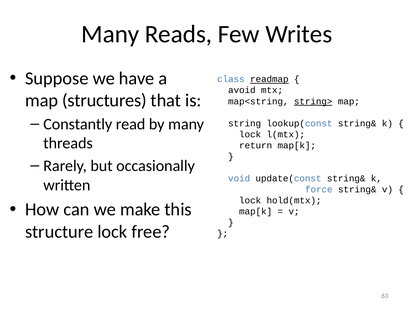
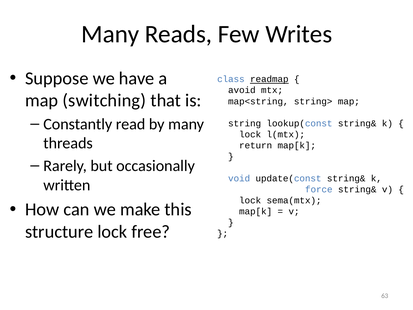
structures: structures -> switching (104, 100)
string> underline: present -> none (313, 101)
hold(mtx: hold(mtx -> sema(mtx (294, 200)
